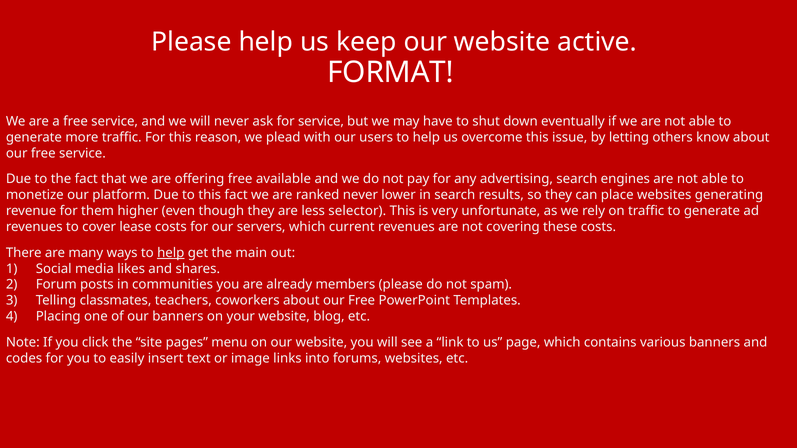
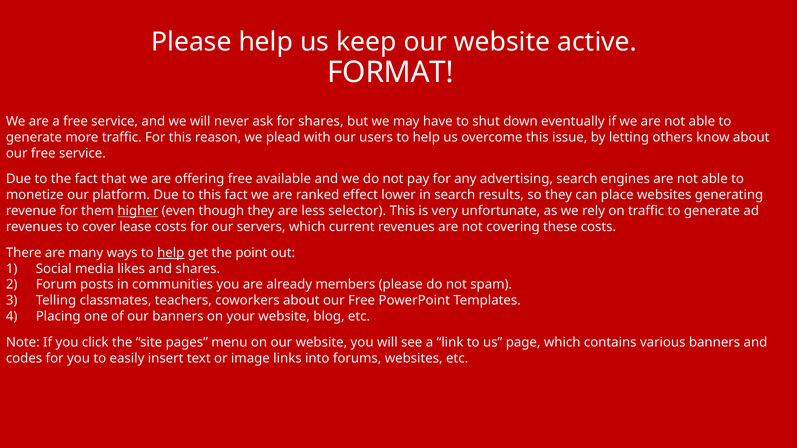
for service: service -> shares (321, 121)
ranked never: never -> effect (360, 195)
higher underline: none -> present (138, 211)
main: main -> point (251, 253)
